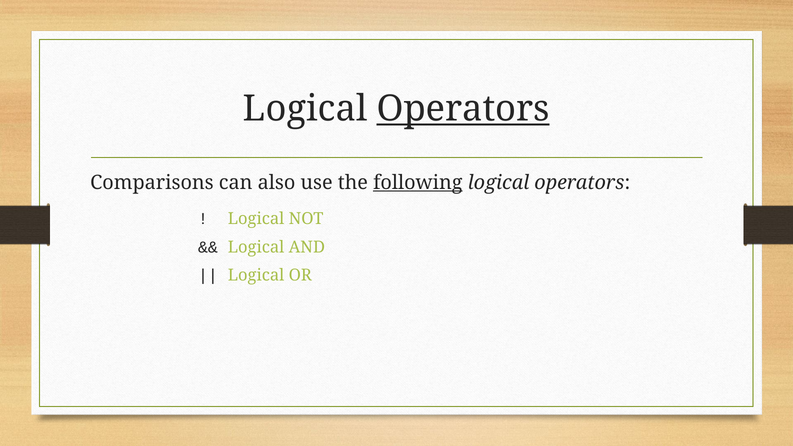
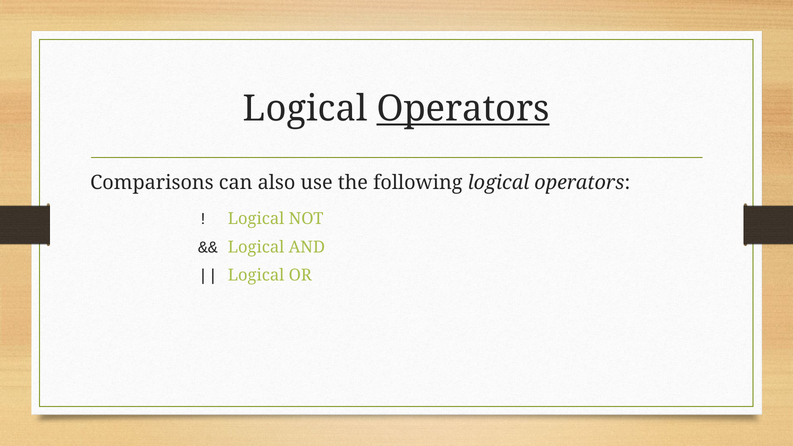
following underline: present -> none (418, 183)
